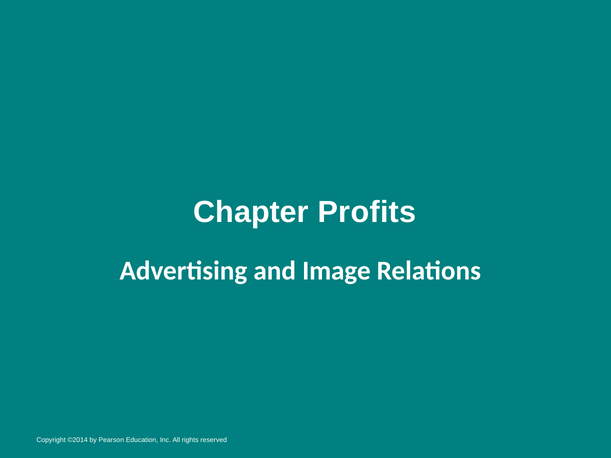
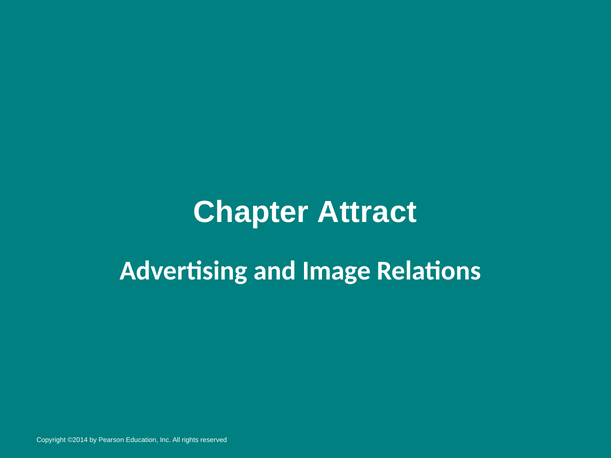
Profits: Profits -> Attract (367, 212)
